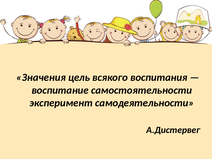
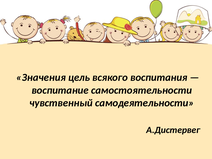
эксперимент: эксперимент -> чувственный (61, 103)
